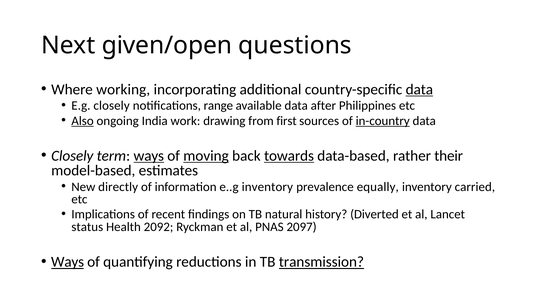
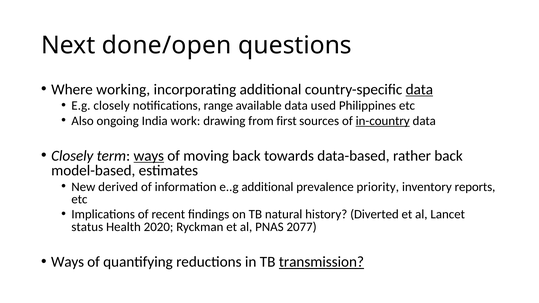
given/open: given/open -> done/open (167, 45)
after: after -> used (323, 106)
Also underline: present -> none (83, 121)
moving underline: present -> none (206, 156)
towards underline: present -> none (289, 156)
rather their: their -> back (449, 156)
directly: directly -> derived (118, 187)
e..g inventory: inventory -> additional (267, 187)
equally: equally -> priority (378, 187)
carried: carried -> reports (475, 187)
2092: 2092 -> 2020 (159, 227)
2097: 2097 -> 2077 (302, 227)
Ways underline: present -> none (68, 262)
